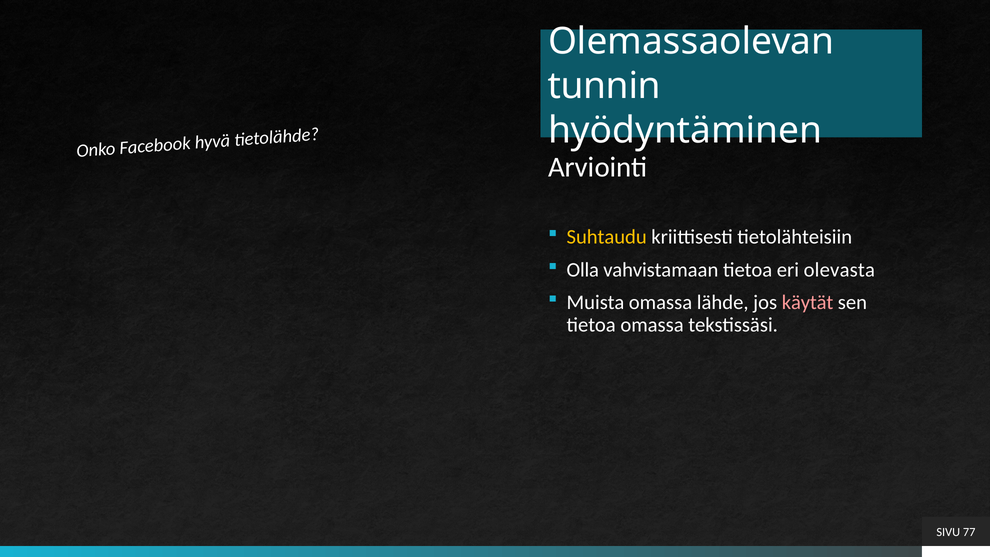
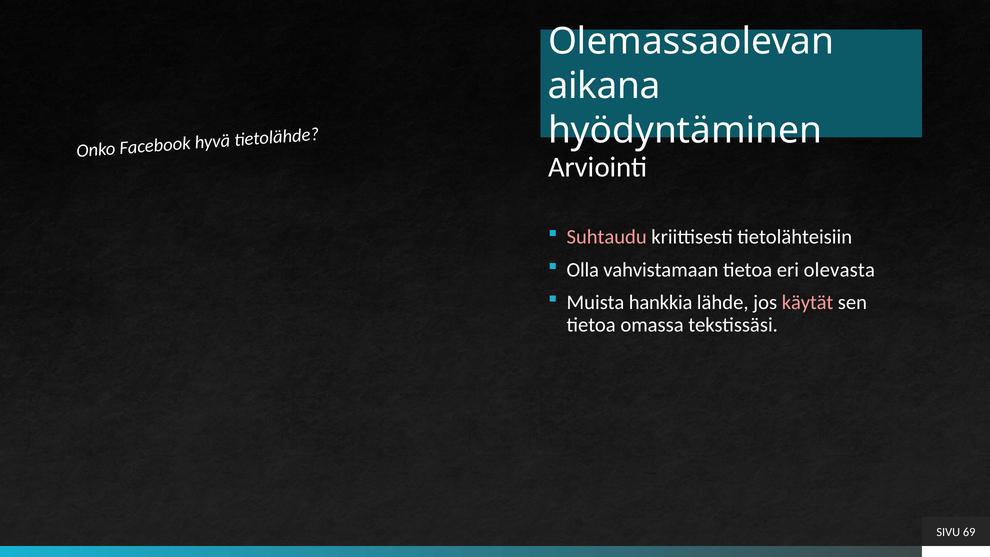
tunnin: tunnin -> aikana (604, 86)
Suhtaudu colour: yellow -> pink (607, 237)
Muista omassa: omassa -> hankkia (661, 302)
77: 77 -> 69 (969, 532)
